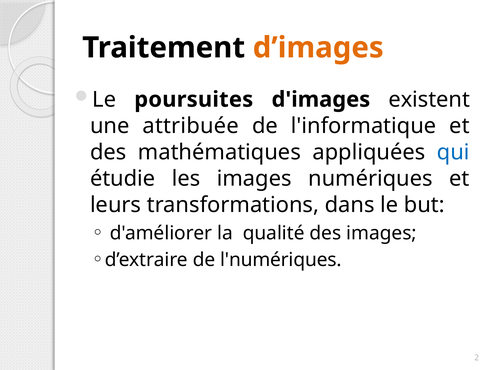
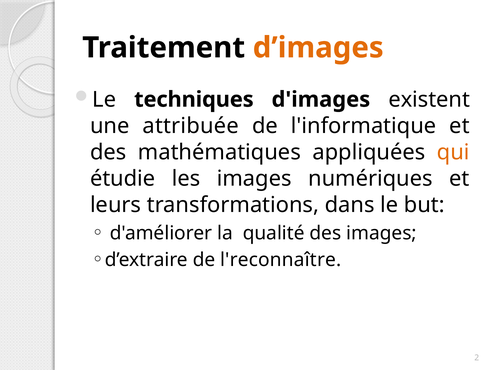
poursuites: poursuites -> techniques (194, 99)
qui colour: blue -> orange (453, 152)
l'numériques: l'numériques -> l'reconnaître (281, 260)
